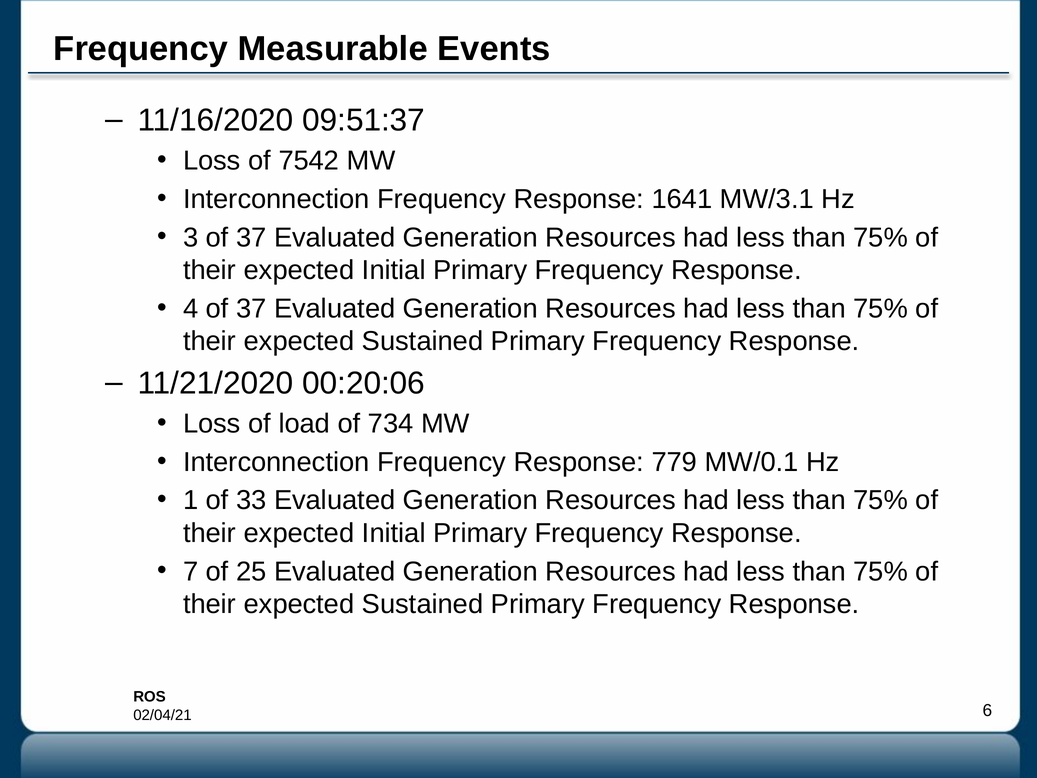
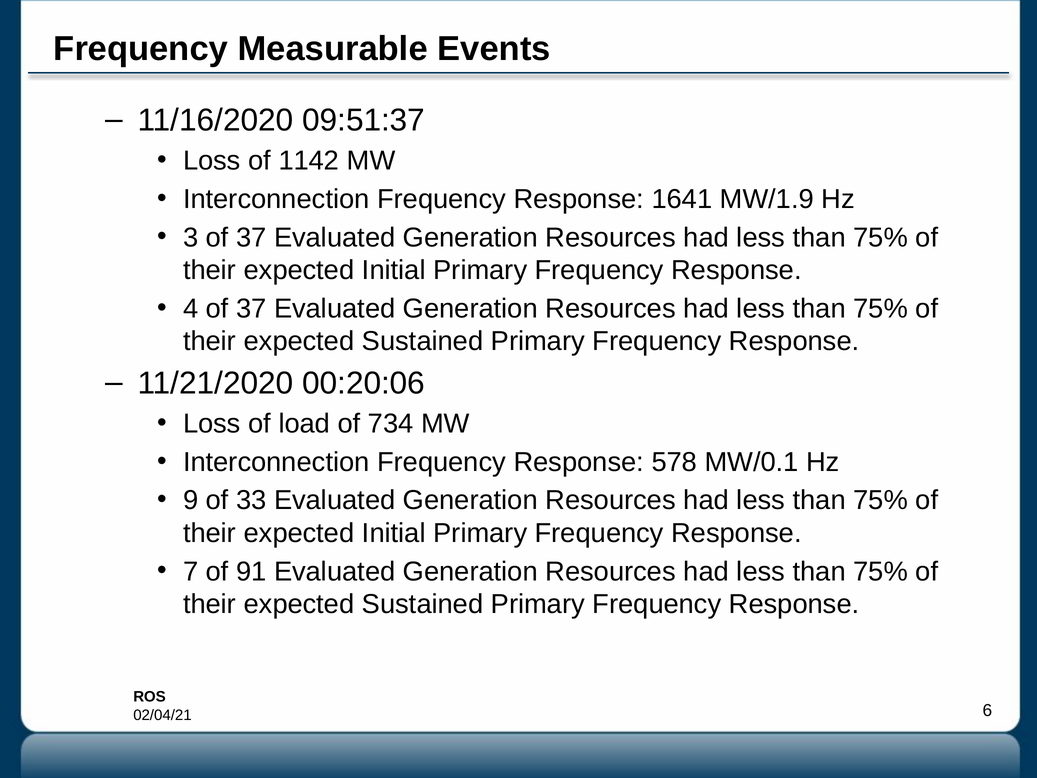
7542: 7542 -> 1142 (309, 161)
MW/3.1: MW/3.1 -> MW/1.9 (767, 199)
779: 779 -> 578 (674, 462)
1: 1 -> 9 (191, 500)
25: 25 -> 91 (251, 571)
